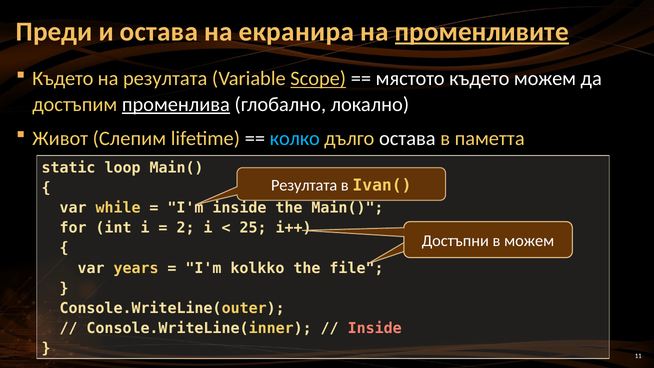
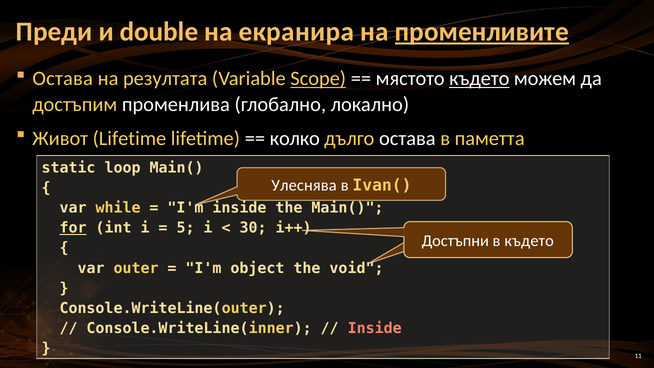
и остава: остава -> double (159, 32)
Където: Където -> Остава (63, 79)
където underline: none -> present (479, 79)
променлива underline: present -> none (176, 104)
Живот Слепим: Слепим -> Lifetime (129, 138)
колко colour: light blue -> white (295, 138)
Резултата: Резултата -> Улеснява (304, 185)
for underline: none -> present (73, 228)
2: 2 -> 5 (186, 228)
25: 25 -> 30 (253, 228)
в можем: можем -> където (529, 241)
years: years -> outer (136, 268)
kolkko: kolkko -> object (258, 268)
file: file -> void (357, 268)
